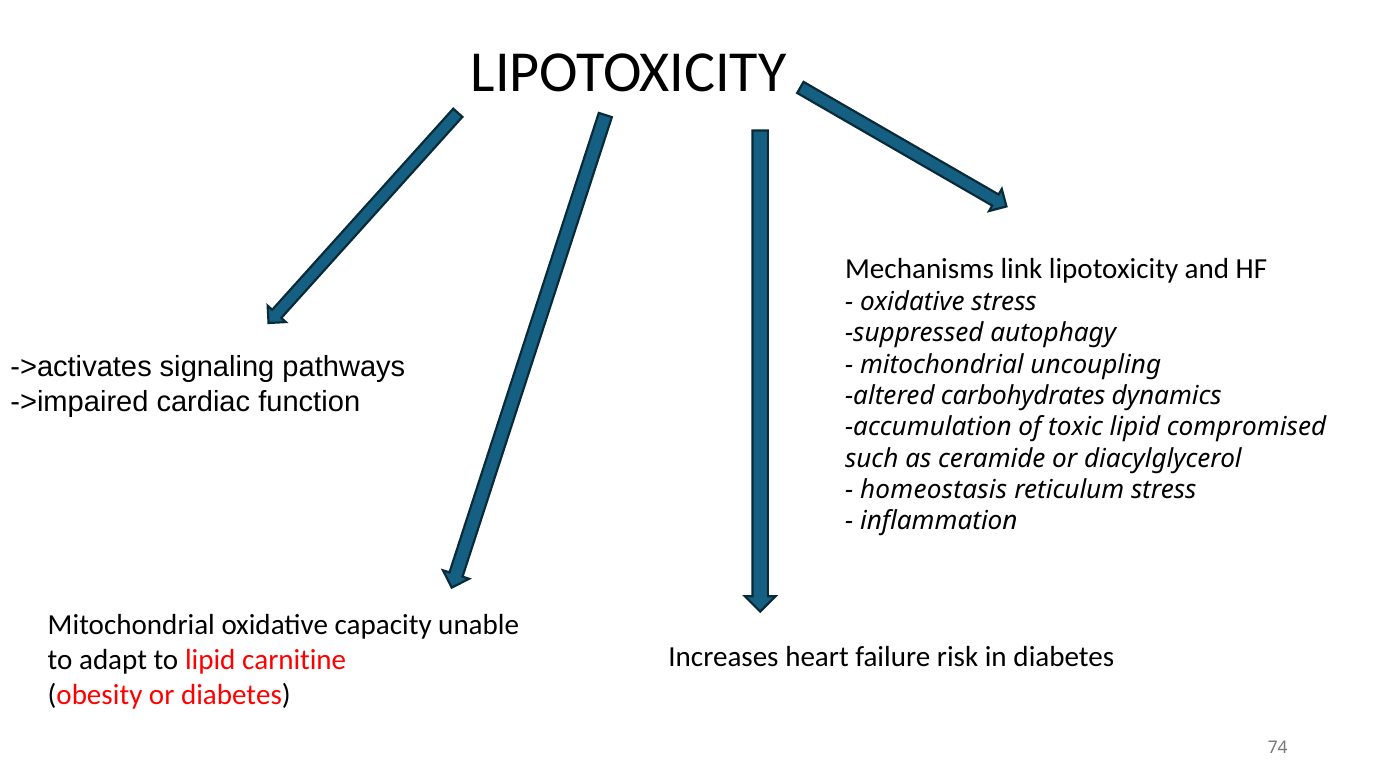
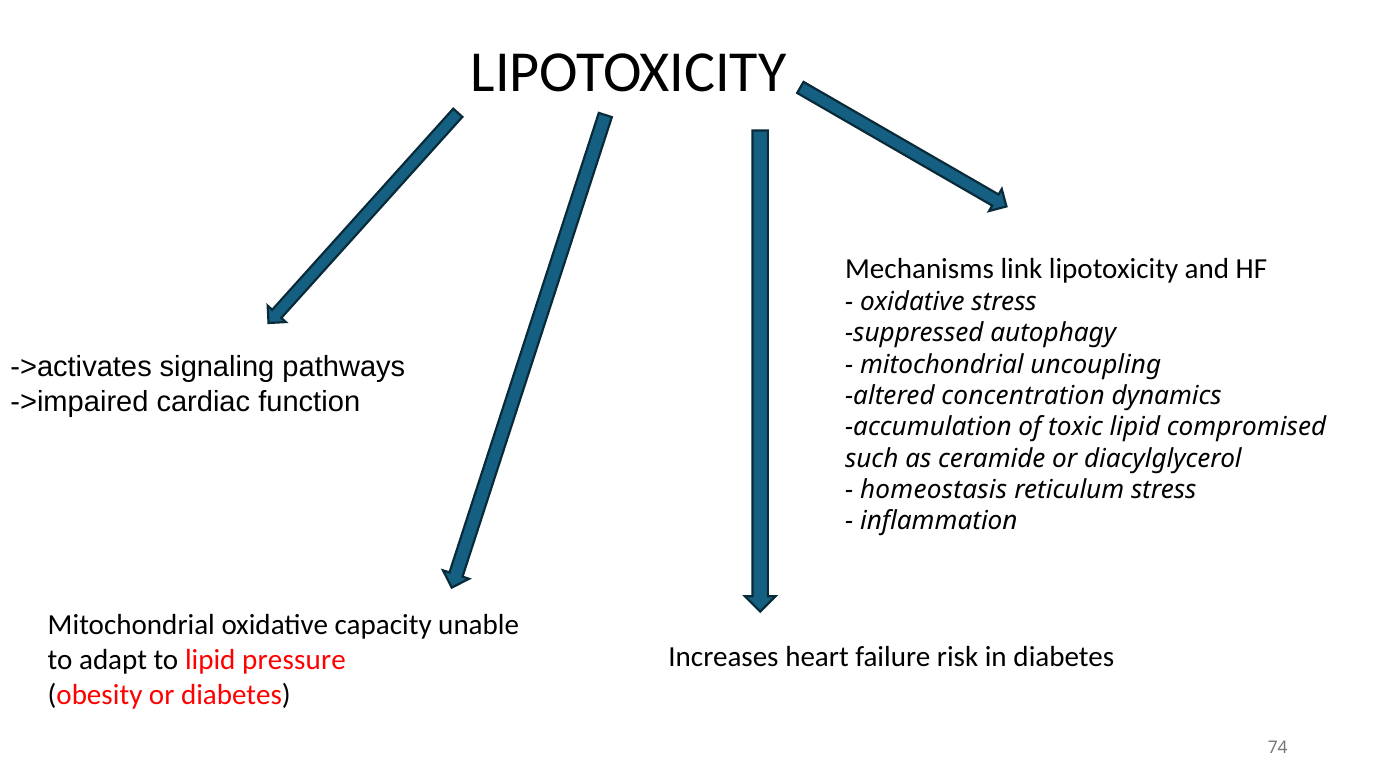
carbohydrates: carbohydrates -> concentration (1023, 396)
carnitine: carnitine -> pressure (294, 660)
